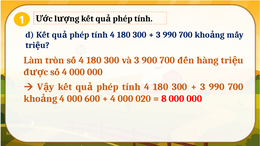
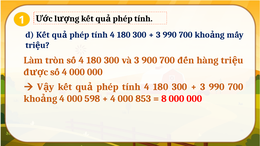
600: 600 -> 598 (92, 99)
020: 020 -> 853 (143, 99)
